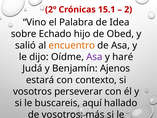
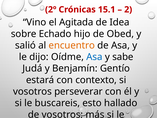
Palabra: Palabra -> Agitada (76, 22)
Asa colour: purple -> blue (94, 57)
haré: haré -> sabe (123, 57)
Ajenos: Ajenos -> Gentío (115, 68)
aquí: aquí -> esto (92, 103)
